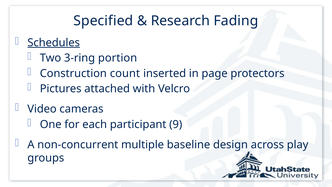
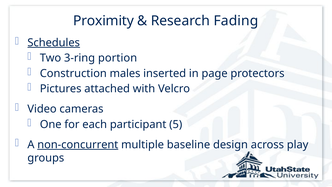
Specified: Specified -> Proximity (103, 21)
count: count -> males (125, 73)
9: 9 -> 5 (176, 124)
non-concurrent underline: none -> present (78, 144)
